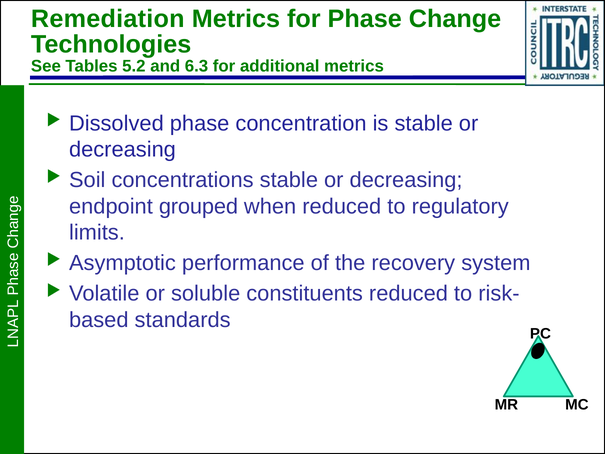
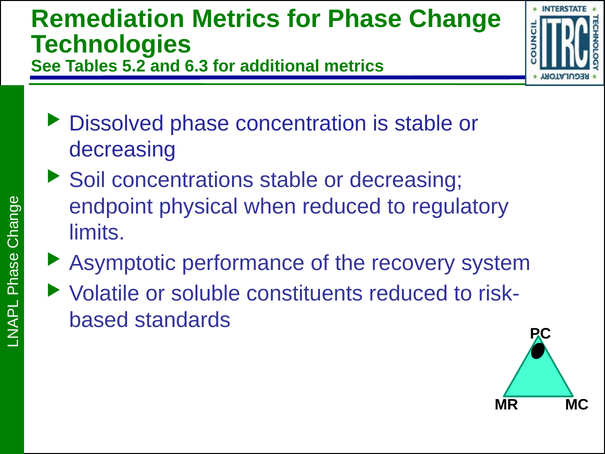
grouped: grouped -> physical (198, 206)
